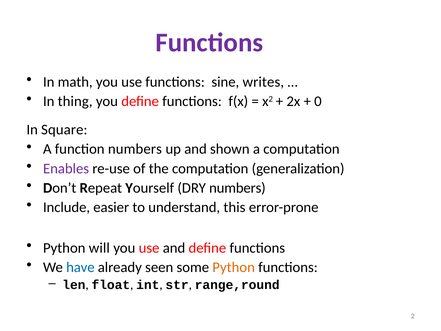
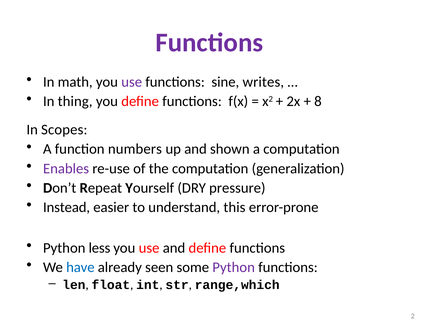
use colour: black -> purple (132, 82)
0: 0 -> 8 (318, 101)
Square: Square -> Scopes (64, 130)
DRY numbers: numbers -> pressure (237, 188)
Include: Include -> Instead (67, 207)
will: will -> less (99, 248)
Python colour: orange -> purple (234, 267)
range,round: range,round -> range,which (237, 285)
